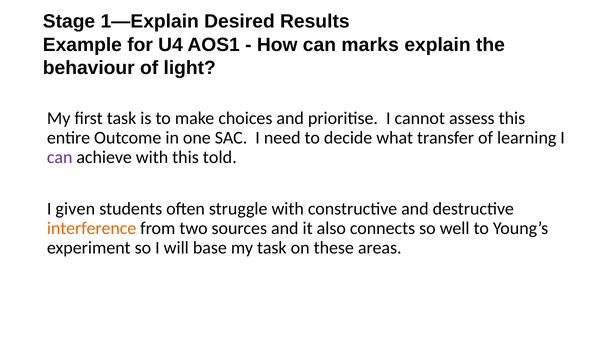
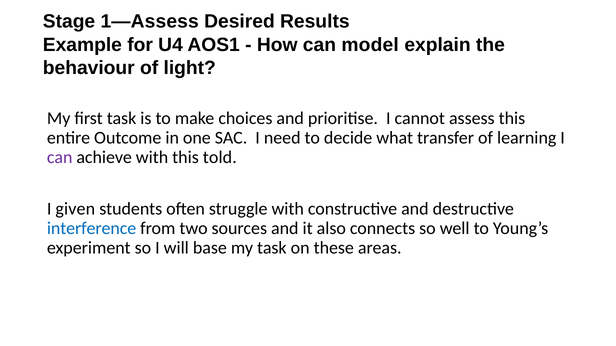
1—Explain: 1—Explain -> 1—Assess (150, 22)
marks: marks -> model (370, 45)
interference colour: orange -> blue (92, 229)
